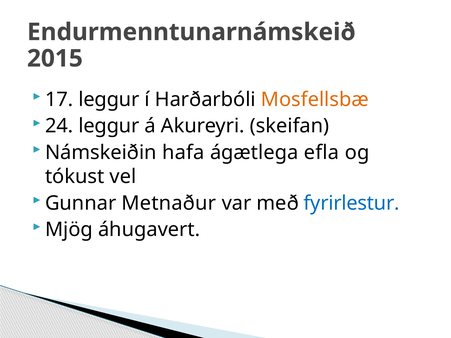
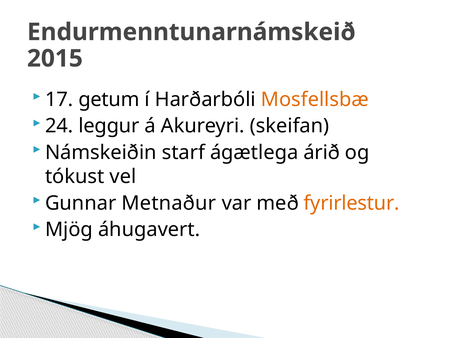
17 leggur: leggur -> getum (109, 100)
hafa: hafa -> starf (183, 153)
efla: efla -> árið (322, 153)
fyrirlestur colour: blue -> orange (352, 203)
